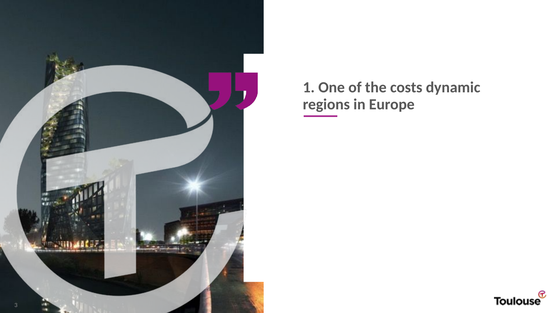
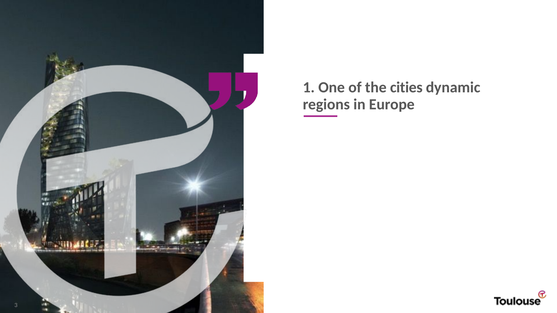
costs: costs -> cities (406, 88)
